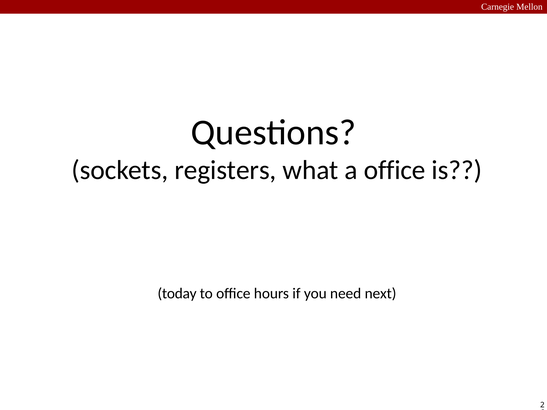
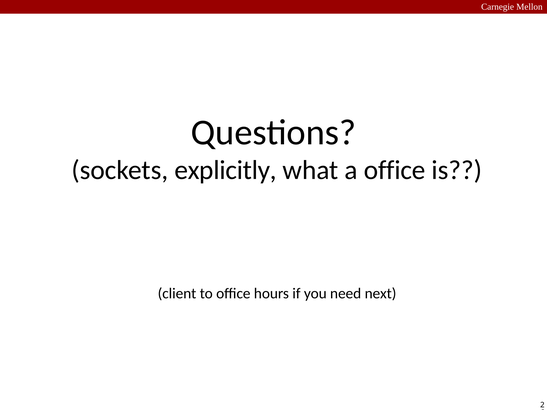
registers: registers -> explicitly (226, 170)
today: today -> client (177, 294)
